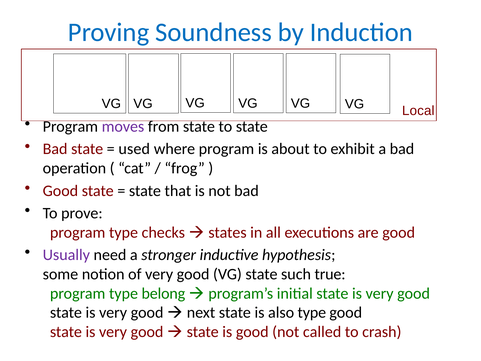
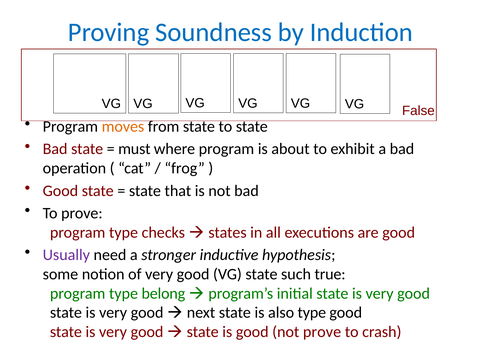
Local: Local -> False (418, 111)
moves colour: purple -> orange (123, 126)
used: used -> must (134, 149)
not called: called -> prove (322, 332)
